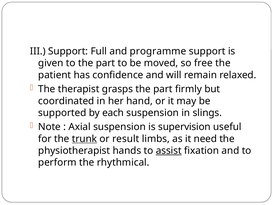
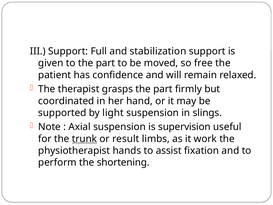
programme: programme -> stabilization (158, 51)
each: each -> light (113, 113)
need: need -> work (205, 139)
assist underline: present -> none (169, 150)
rhythmical: rhythmical -> shortening (123, 162)
